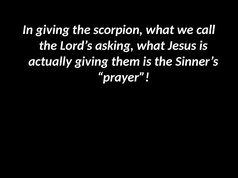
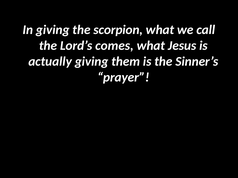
asking: asking -> comes (114, 46)
